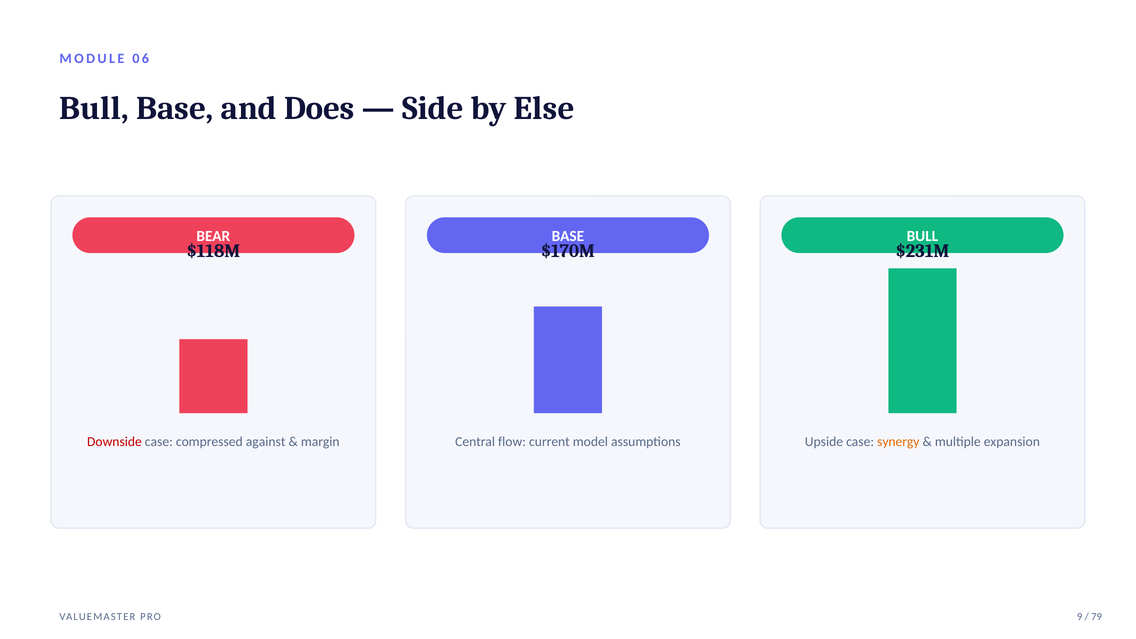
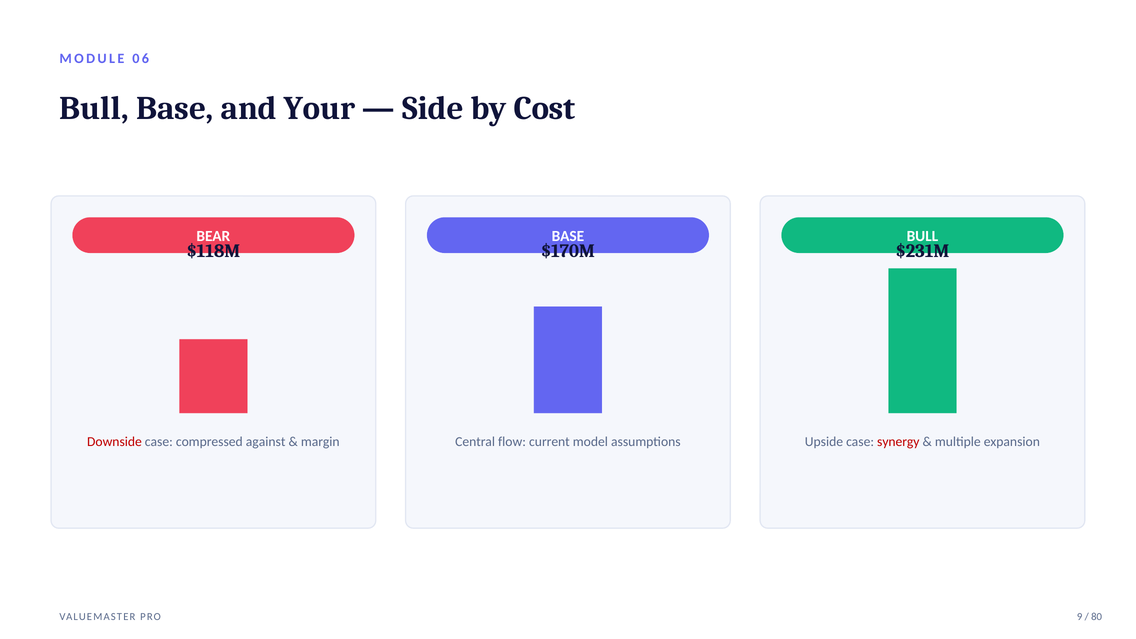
Does: Does -> Your (319, 108)
Else: Else -> Cost (545, 108)
synergy colour: orange -> red (898, 442)
79: 79 -> 80 (1097, 617)
